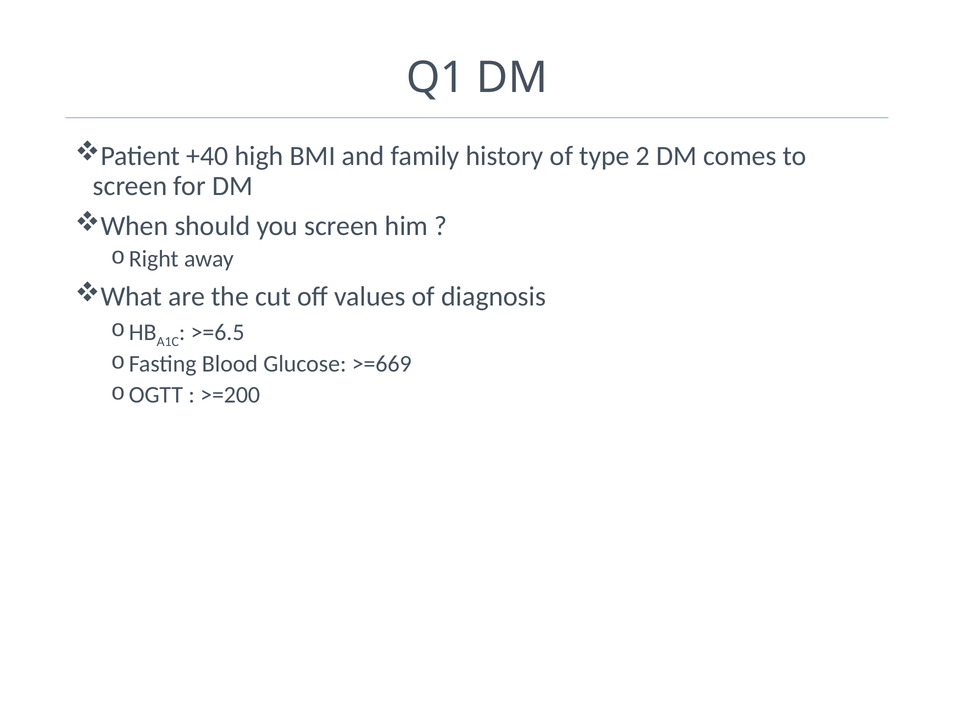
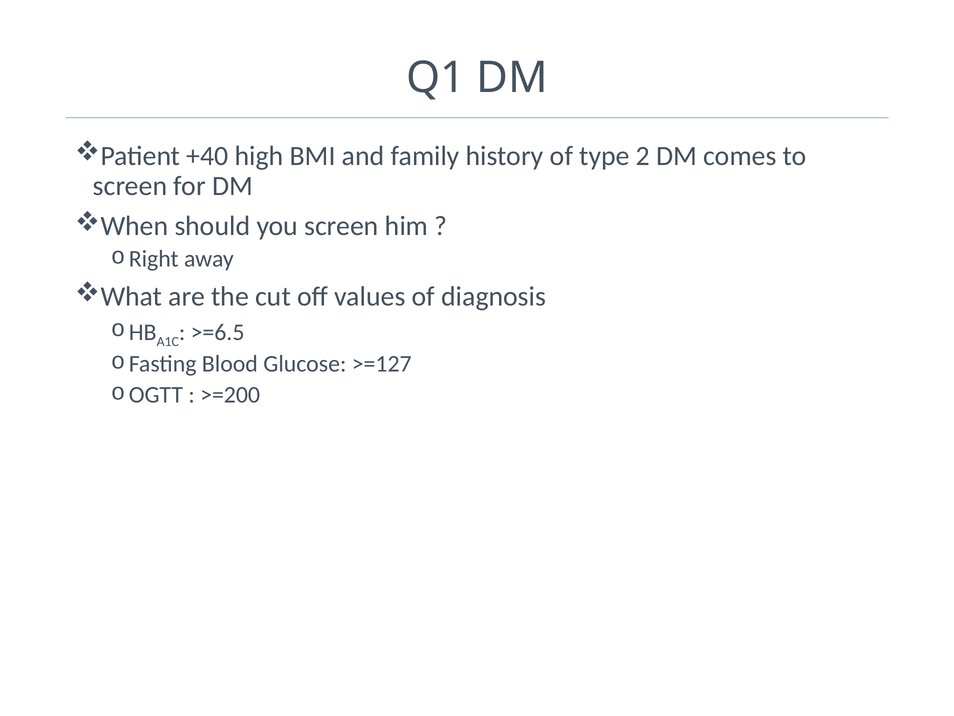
>=669: >=669 -> >=127 (382, 364)
